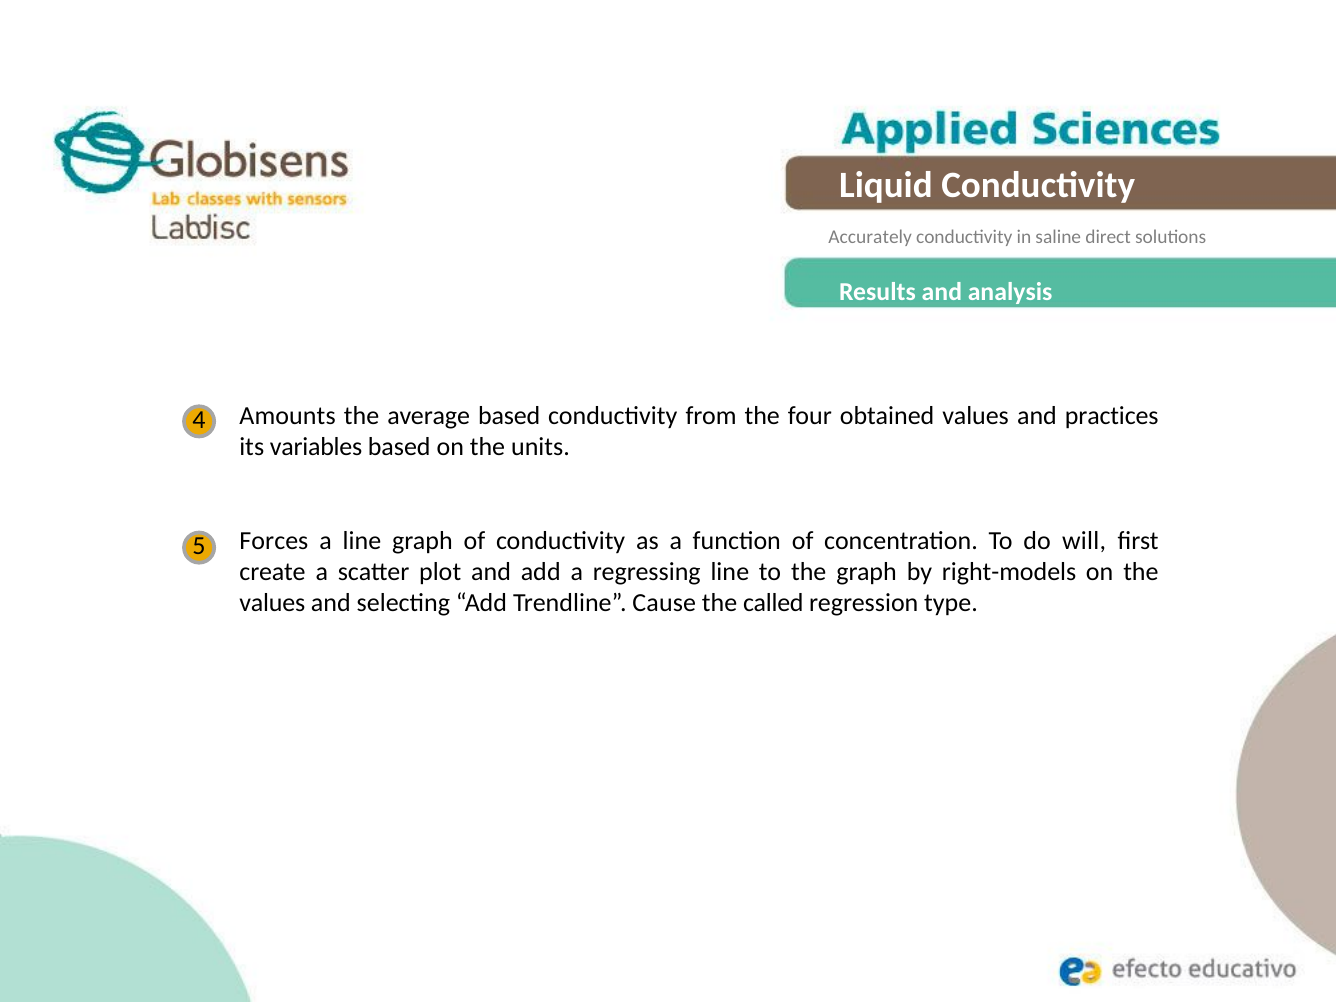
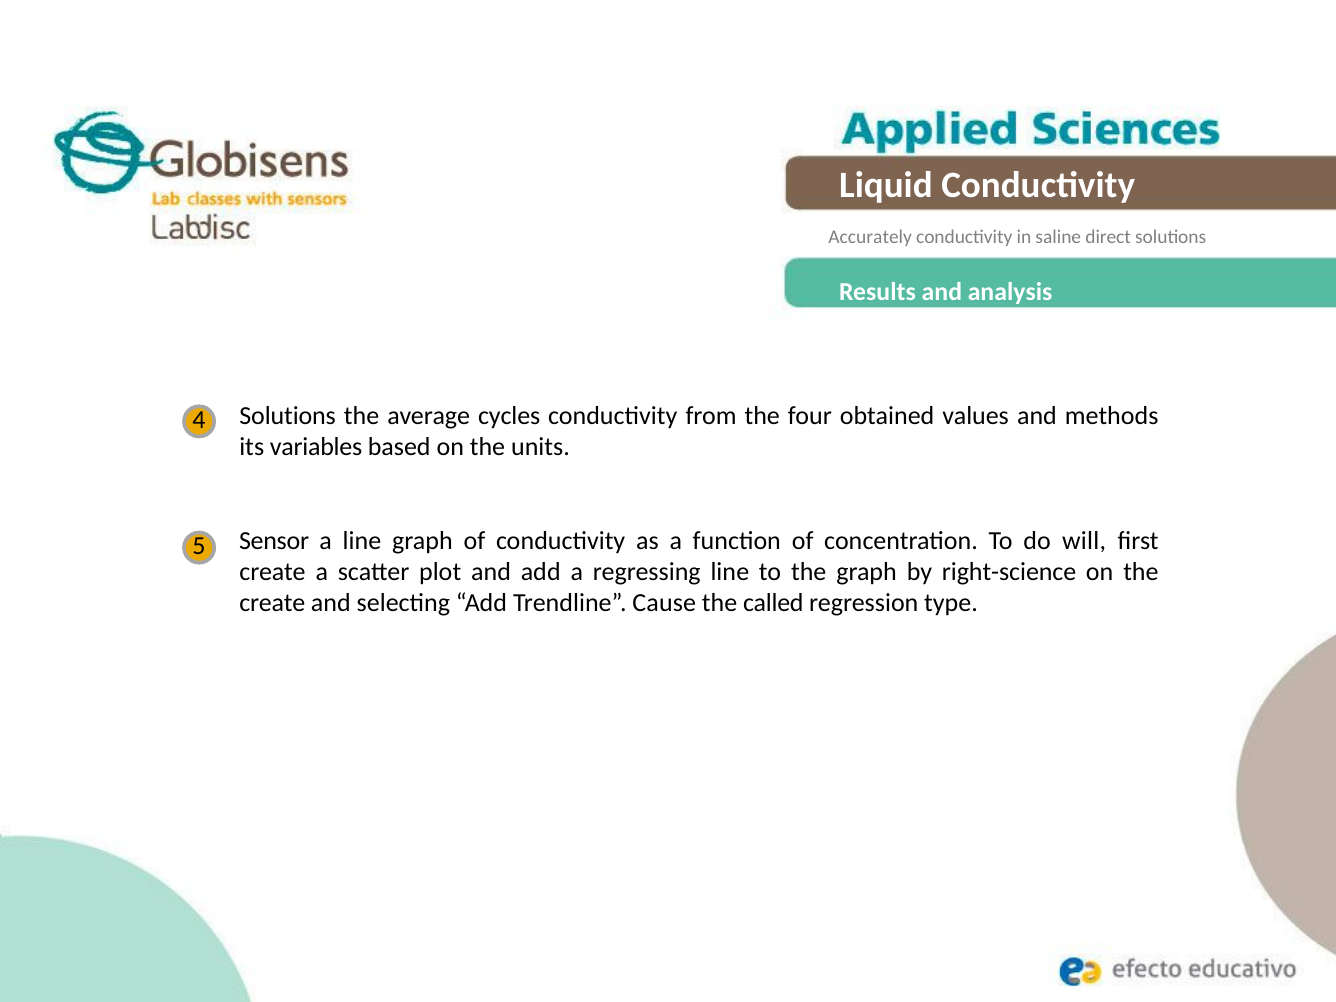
Amounts: Amounts -> Solutions (288, 416)
average based: based -> cycles (509, 416)
practices: practices -> methods (1112, 416)
Forces: Forces -> Sensor (274, 540)
right-models: right-models -> right-science (1009, 572)
values: values -> create (272, 603)
